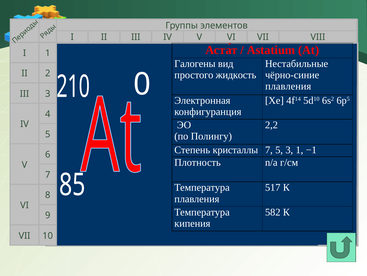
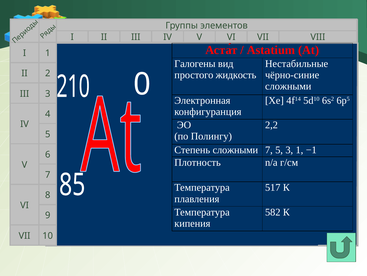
плавления: плавления -> сложными (288, 86)
Степень кристаллы: кристаллы -> сложными (235, 150)
